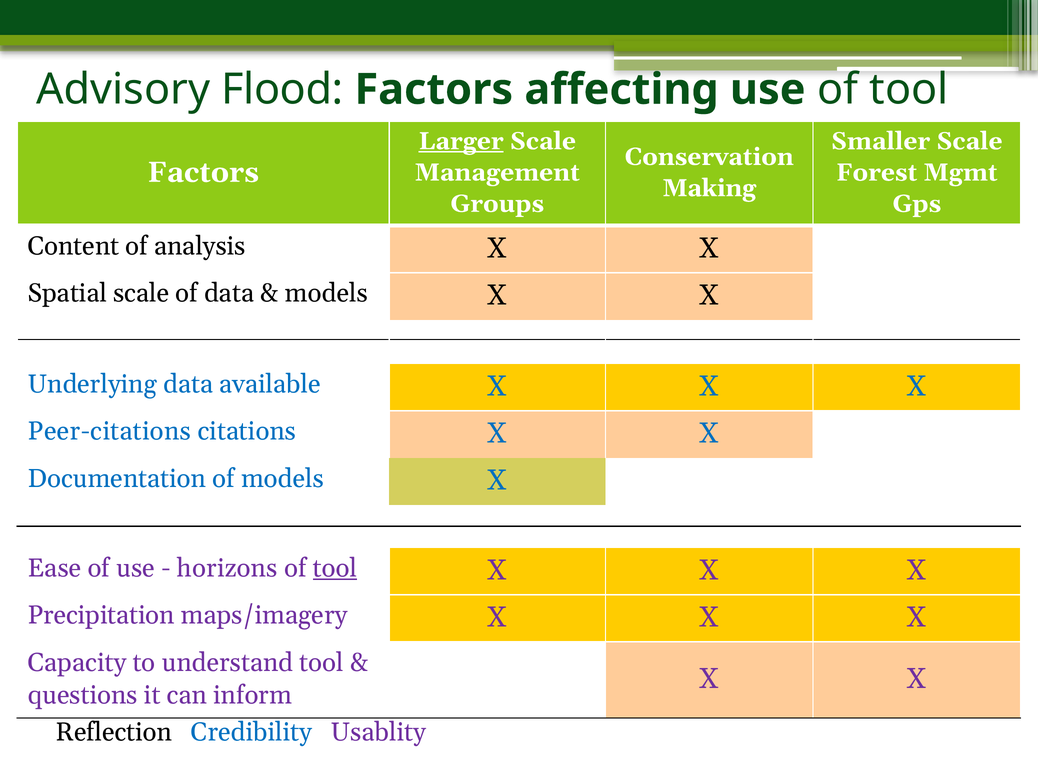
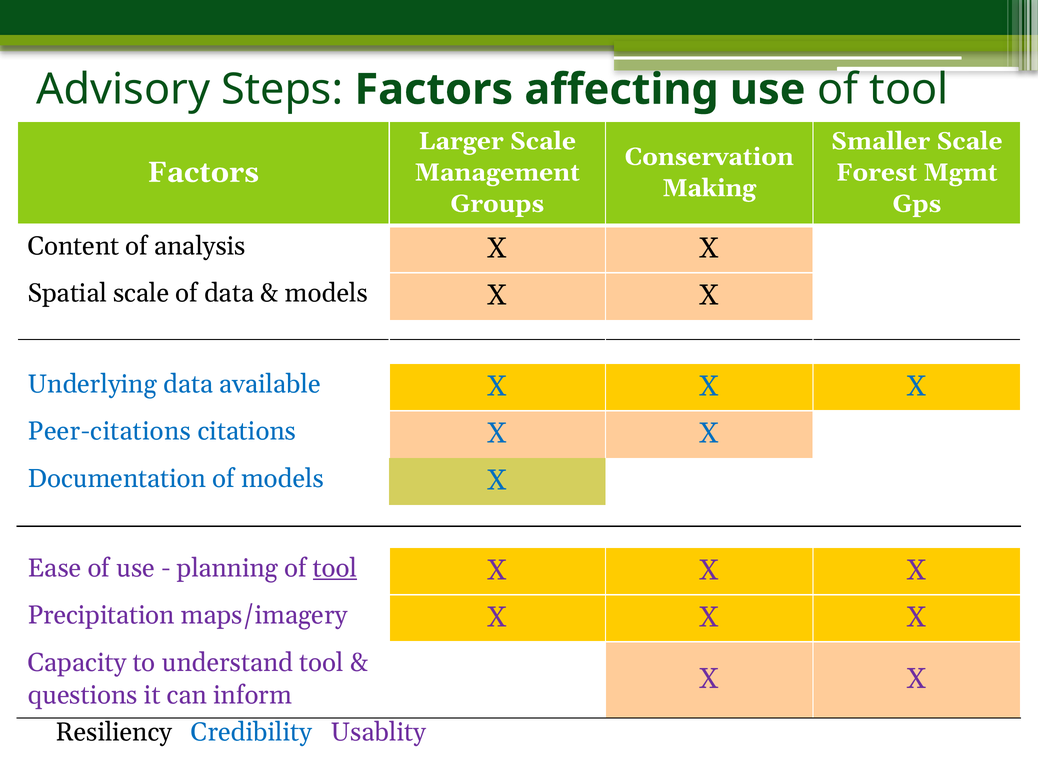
Flood: Flood -> Steps (282, 89)
Larger underline: present -> none (461, 141)
horizons: horizons -> planning (227, 568)
Reflection: Reflection -> Resiliency (114, 732)
